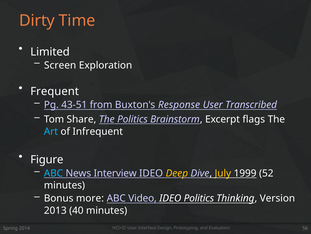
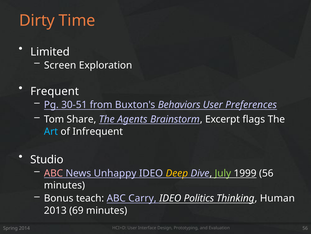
43-51: 43-51 -> 30-51 (74, 105)
Response: Response -> Behaviors (179, 105)
Transcribed: Transcribed -> Preferences (251, 105)
The Politics: Politics -> Agents (132, 119)
Figure: Figure -> Studio (47, 159)
ABC colour: light blue -> pink (53, 173)
Interview: Interview -> Unhappy (115, 173)
July colour: yellow -> light green (223, 173)
1999 52: 52 -> 56 (266, 173)
more: more -> teach (90, 198)
Video: Video -> Carry (142, 198)
Version: Version -> Human (277, 198)
40: 40 -> 69 (76, 210)
